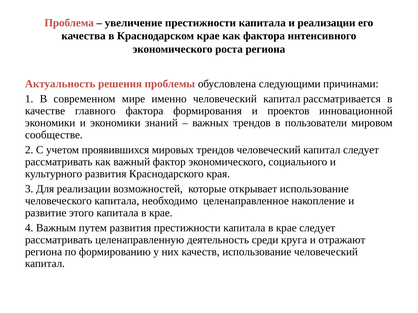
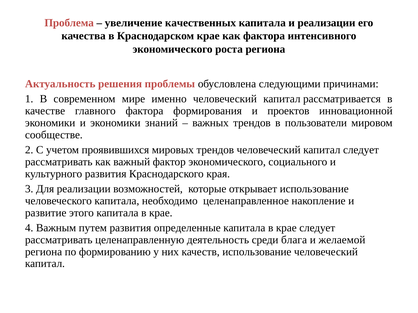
увеличение престижности: престижности -> качественных (201, 23)
развития престижности: престижности -> определенные (187, 228)
круга: круга -> блага (294, 240)
отражают: отражают -> желаемой (342, 240)
